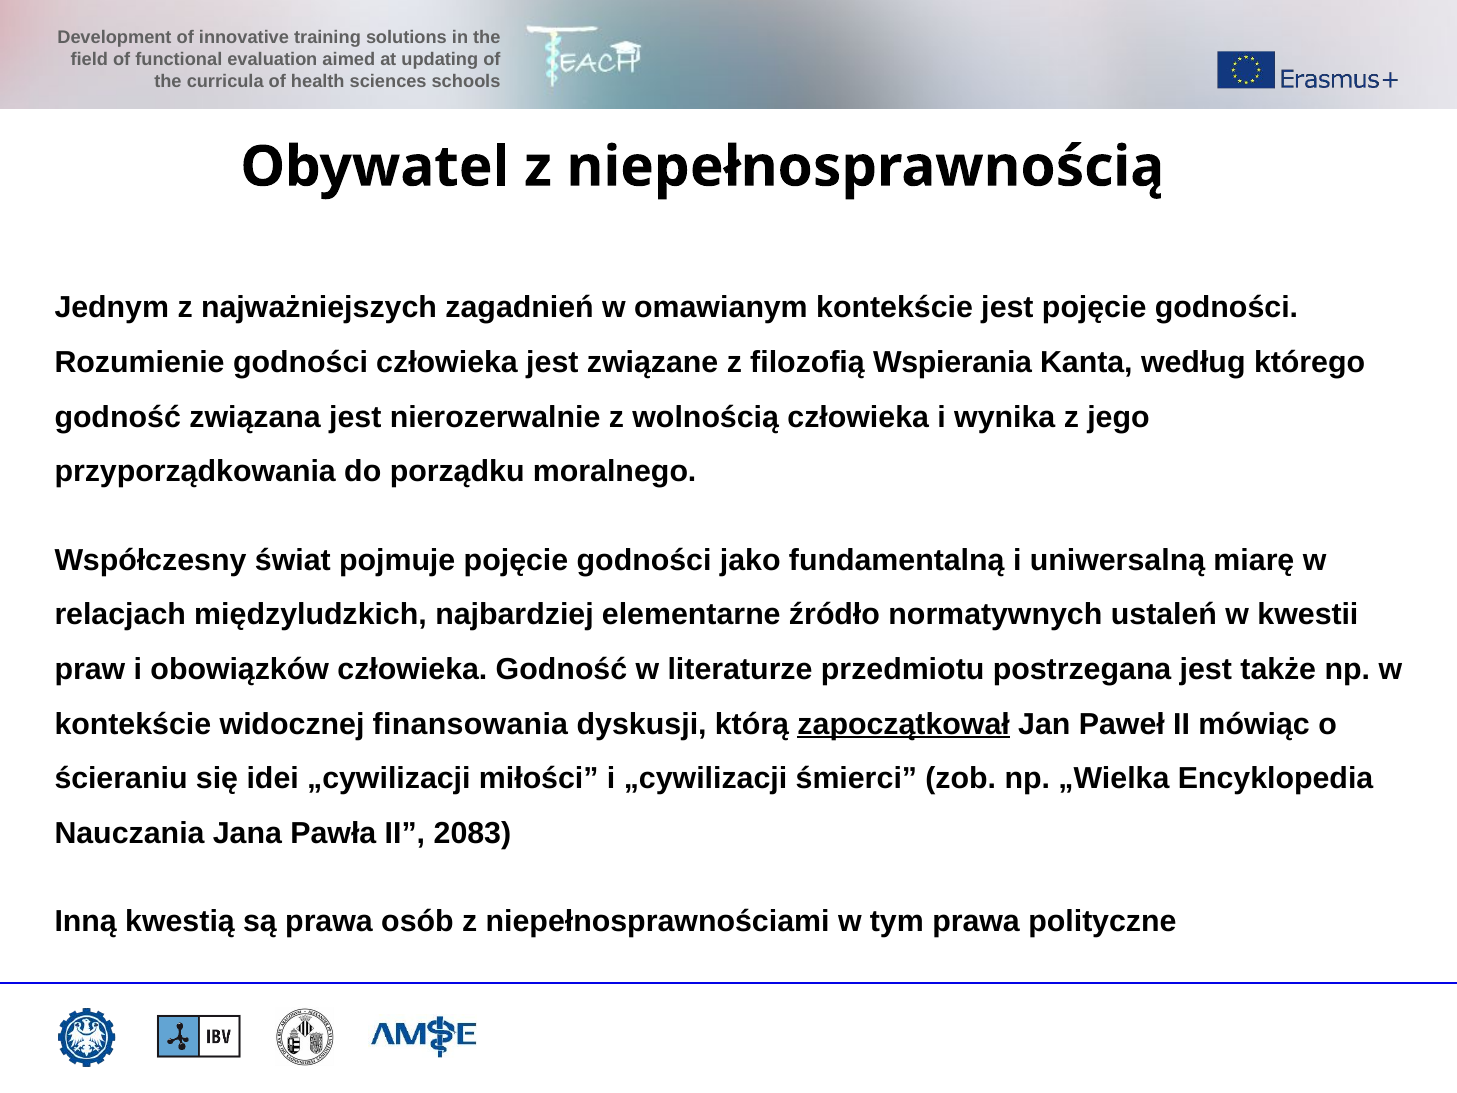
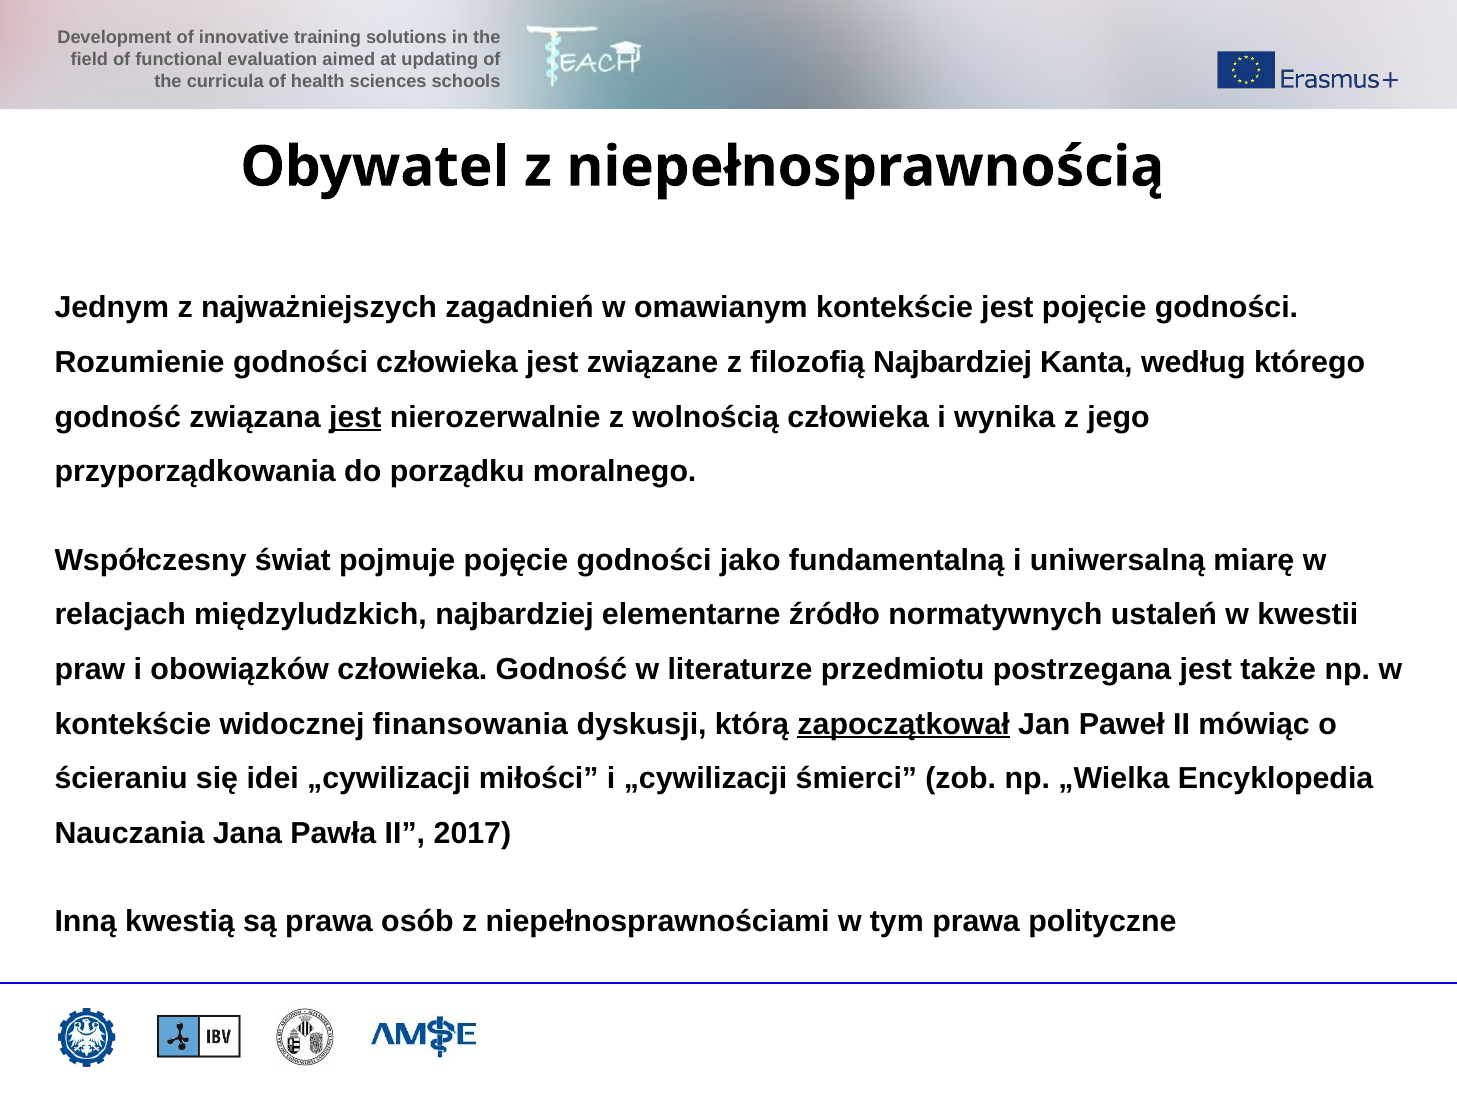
filozofią Wspierania: Wspierania -> Najbardziej (953, 362)
jest underline: none -> present (355, 417)
2083: 2083 -> 2017 (472, 833)
